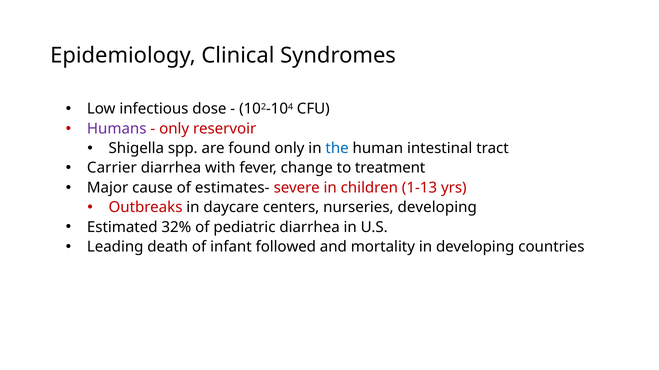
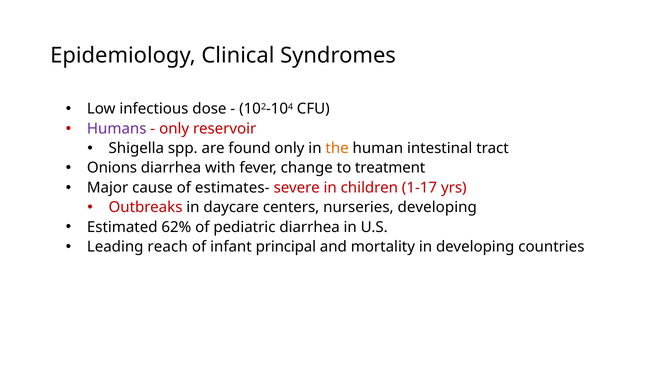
the colour: blue -> orange (337, 149)
Carrier: Carrier -> Onions (112, 168)
1-13: 1-13 -> 1-17 (419, 188)
32%: 32% -> 62% (176, 227)
death: death -> reach (168, 247)
followed: followed -> principal (286, 247)
